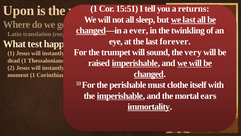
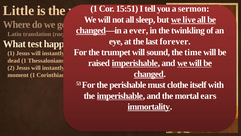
Upon: Upon -> Little (19, 11)
returns: returns -> sermon (194, 9)
we last: last -> live (189, 20)
very: very -> time (193, 52)
